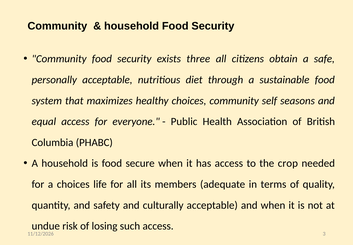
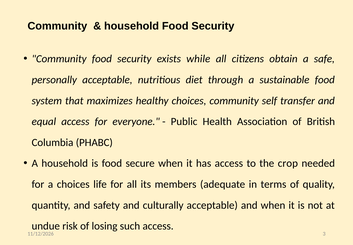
three: three -> while (198, 59)
seasons: seasons -> transfer (298, 100)
